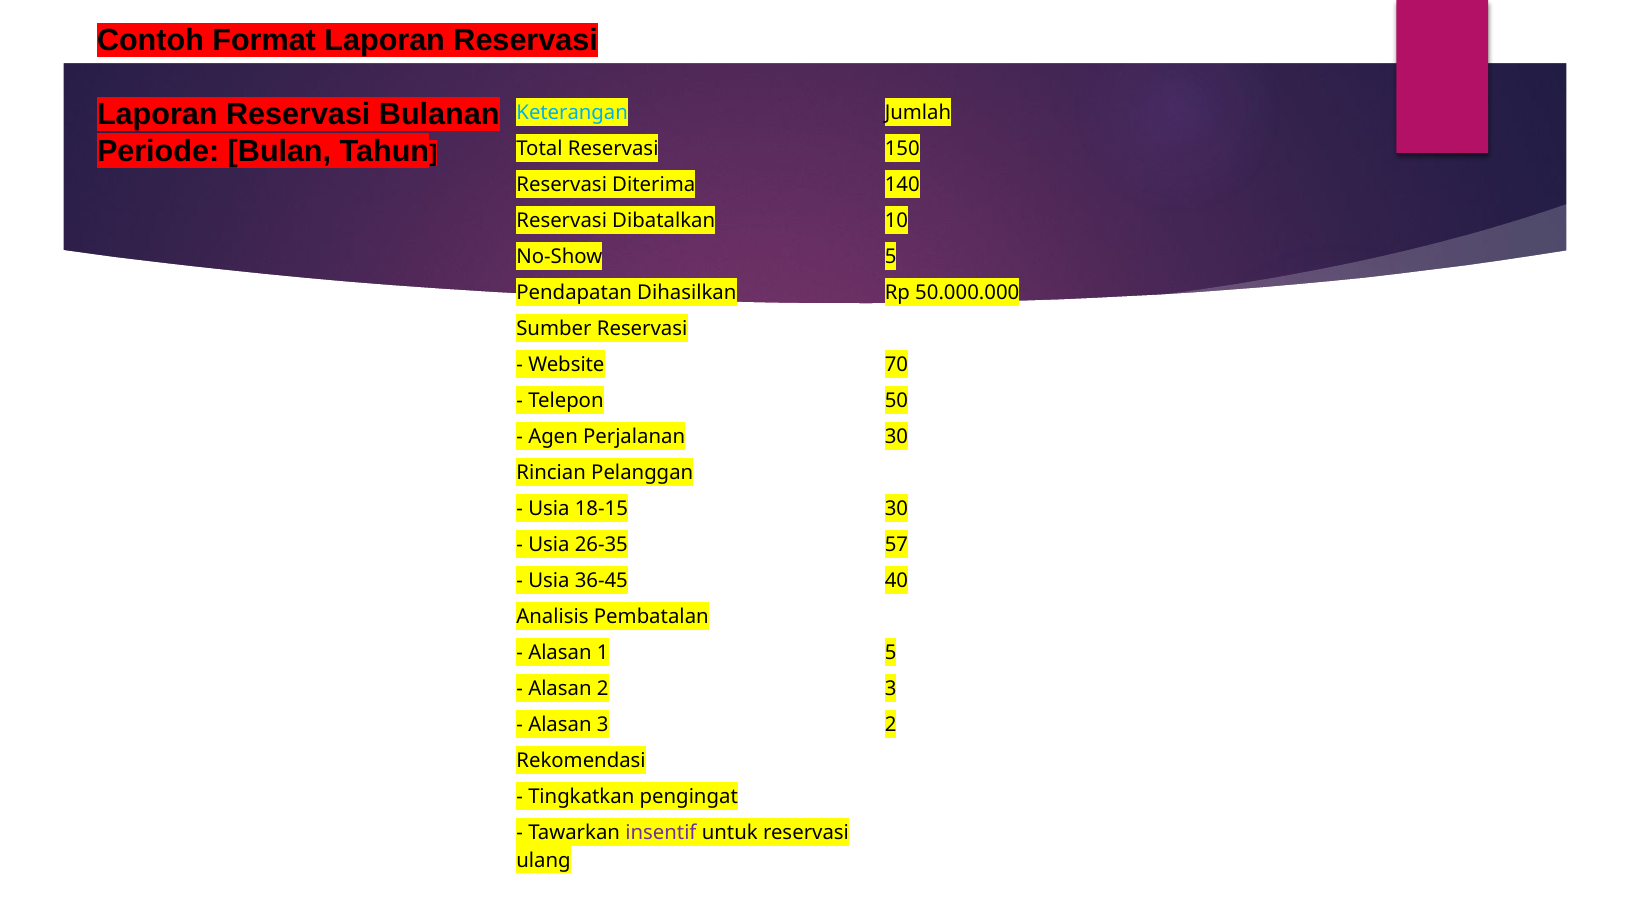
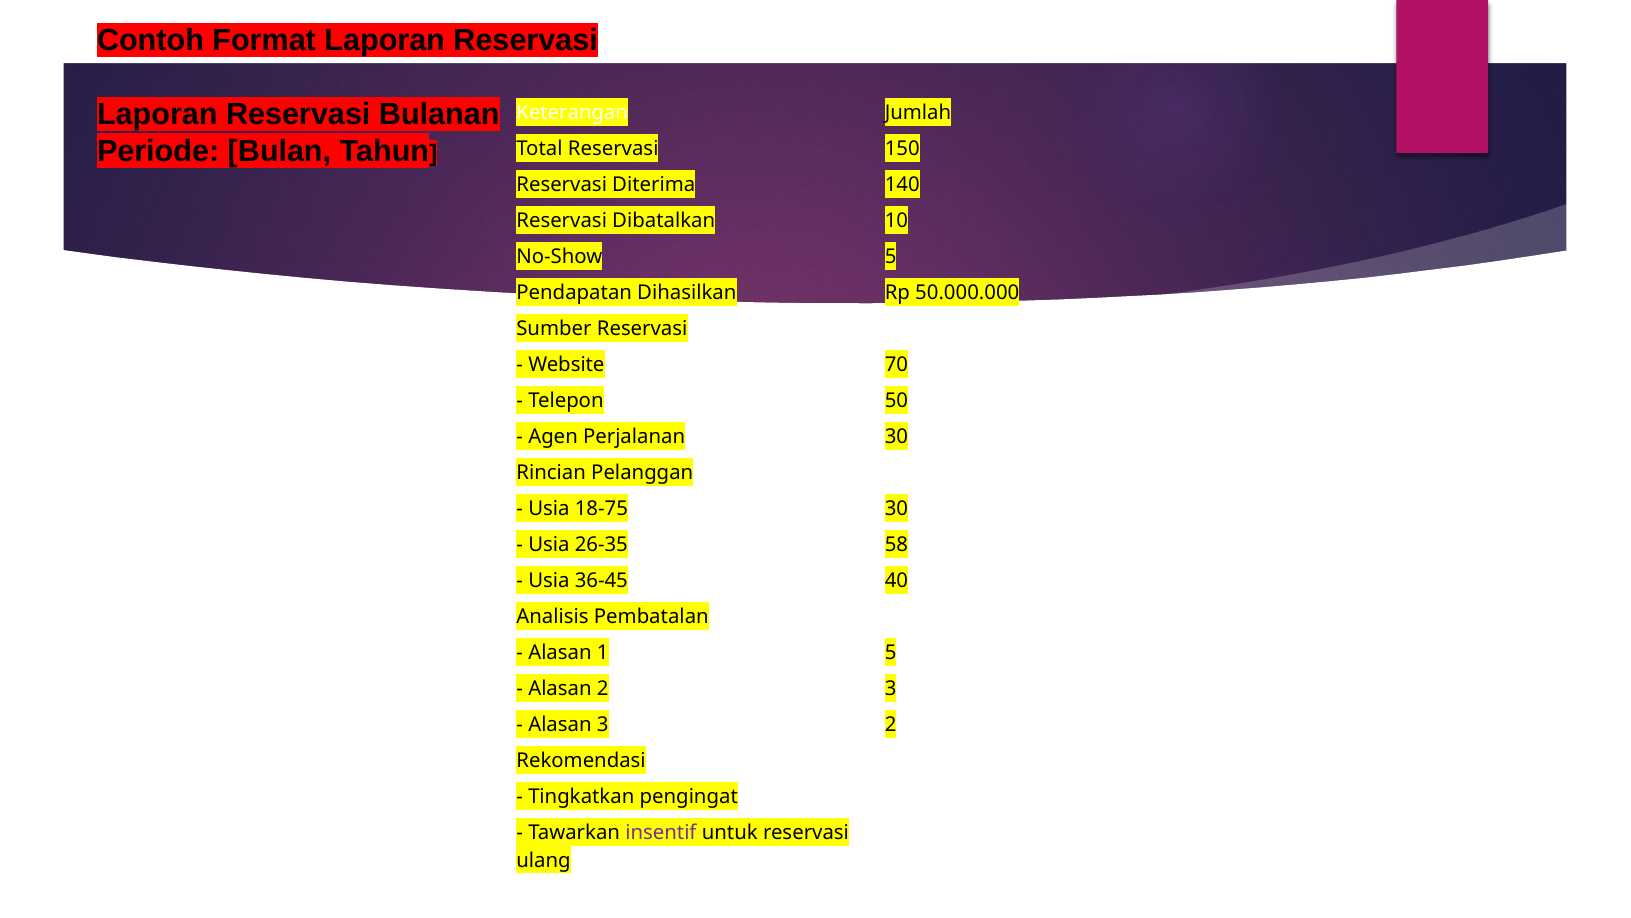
Keterangan colour: light blue -> white (572, 113)
18-15: 18-15 -> 18-75 (601, 509)
57: 57 -> 58 (897, 545)
